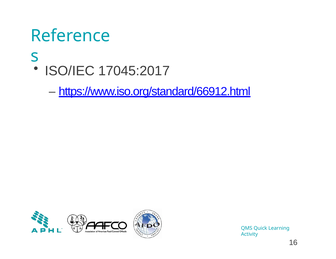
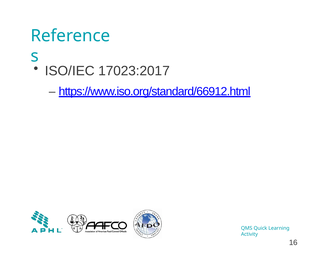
17045:2017: 17045:2017 -> 17023:2017 (134, 71)
